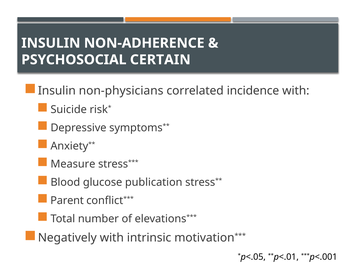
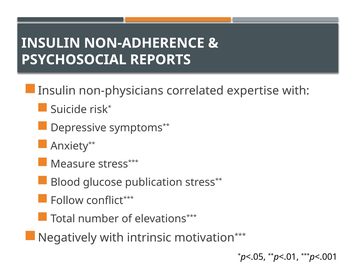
CERTAIN: CERTAIN -> REPORTS (160, 60)
incidence: incidence -> expertise (253, 91)
Parent: Parent -> Follow (67, 201)
